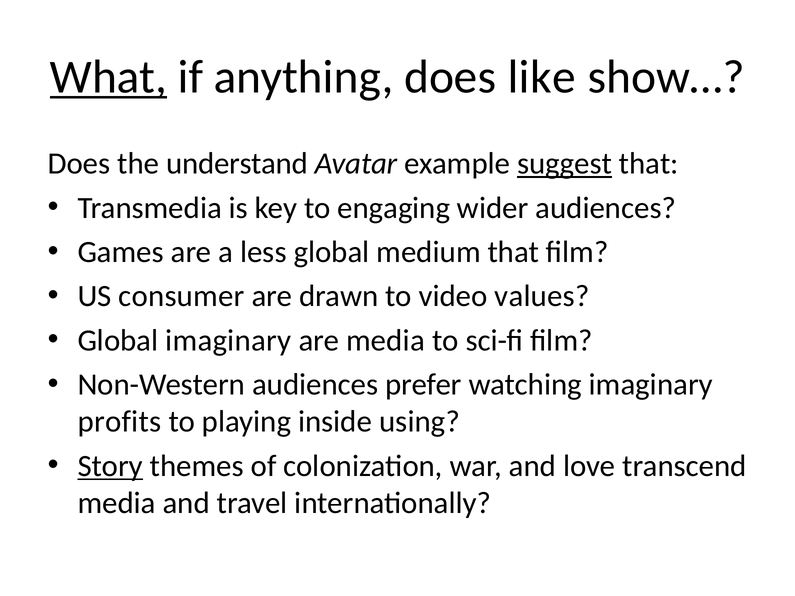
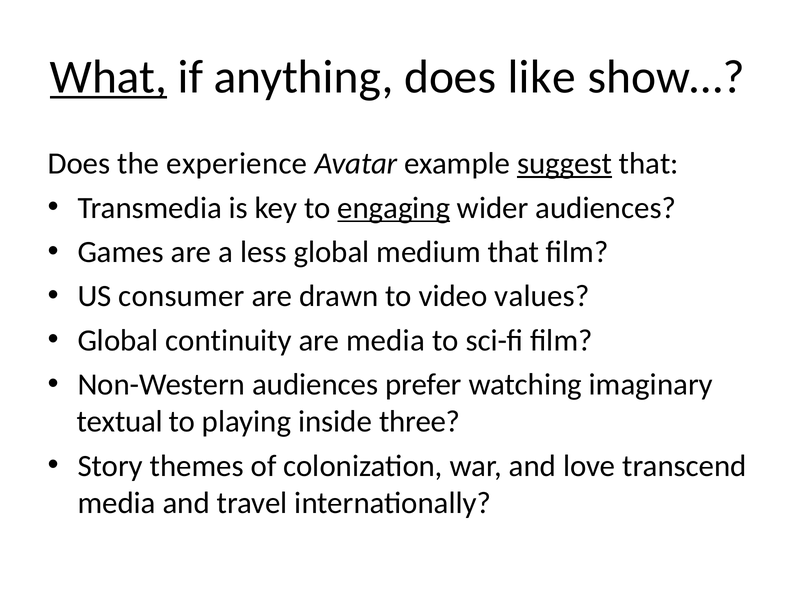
understand: understand -> experience (237, 164)
engaging underline: none -> present (394, 208)
Global imaginary: imaginary -> continuity (229, 341)
profits: profits -> textual (120, 422)
using: using -> three (420, 422)
Story underline: present -> none (110, 466)
